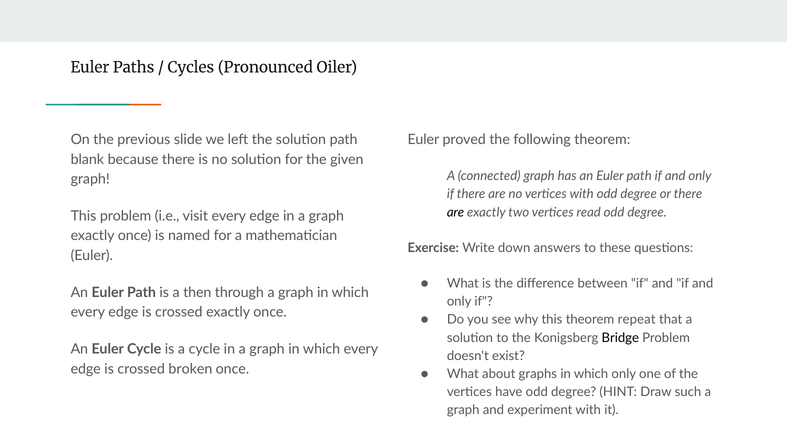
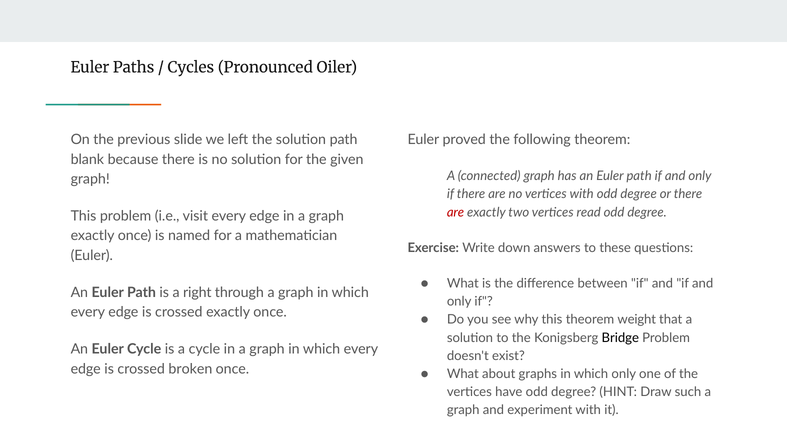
are colour: black -> red (456, 212)
then: then -> right (197, 292)
repeat: repeat -> weight (637, 319)
